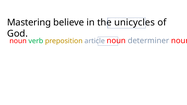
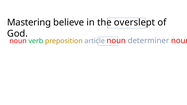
unicycles: unicycles -> overslept (135, 22)
